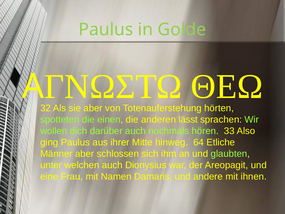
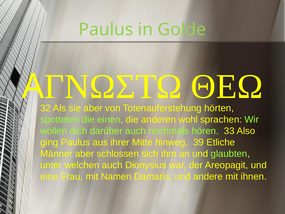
lässt: lässt -> wohl (188, 119)
64: 64 -> 39 (199, 142)
